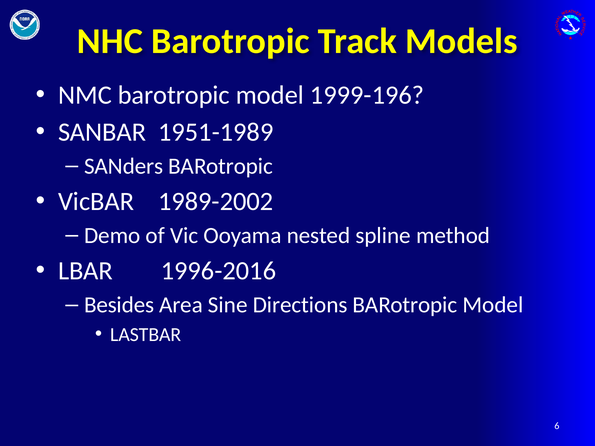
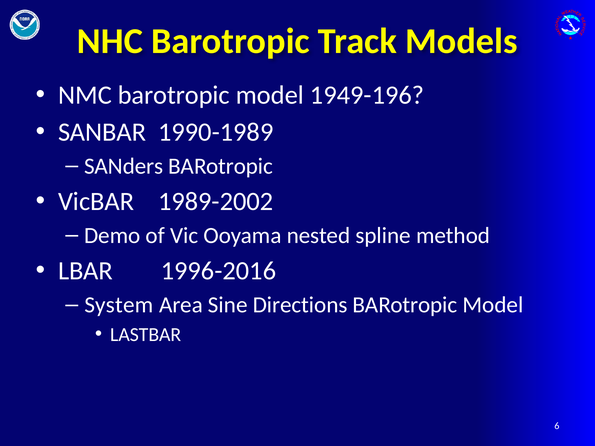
1999-196: 1999-196 -> 1949-196 (367, 95)
1951-1989: 1951-1989 -> 1990-1989 (216, 132)
Besides: Besides -> System (119, 305)
